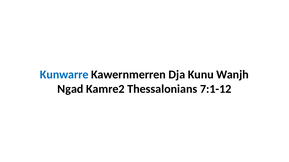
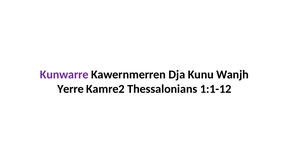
Kunwarre colour: blue -> purple (64, 75)
Ngad: Ngad -> Yerre (70, 89)
7:1-12: 7:1-12 -> 1:1-12 (216, 89)
